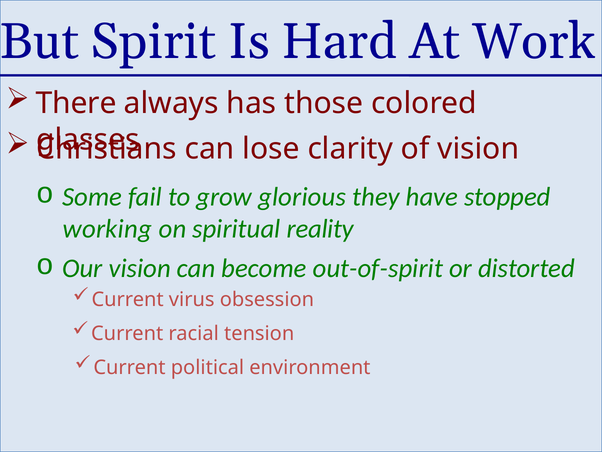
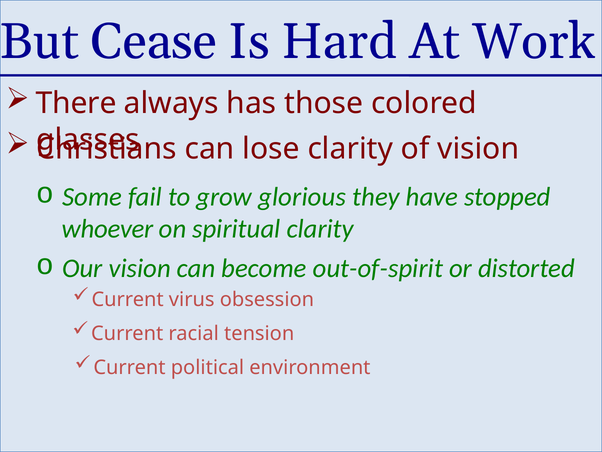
Spirit: Spirit -> Cease (154, 42)
working: working -> whoever (108, 229)
spiritual reality: reality -> clarity (320, 229)
